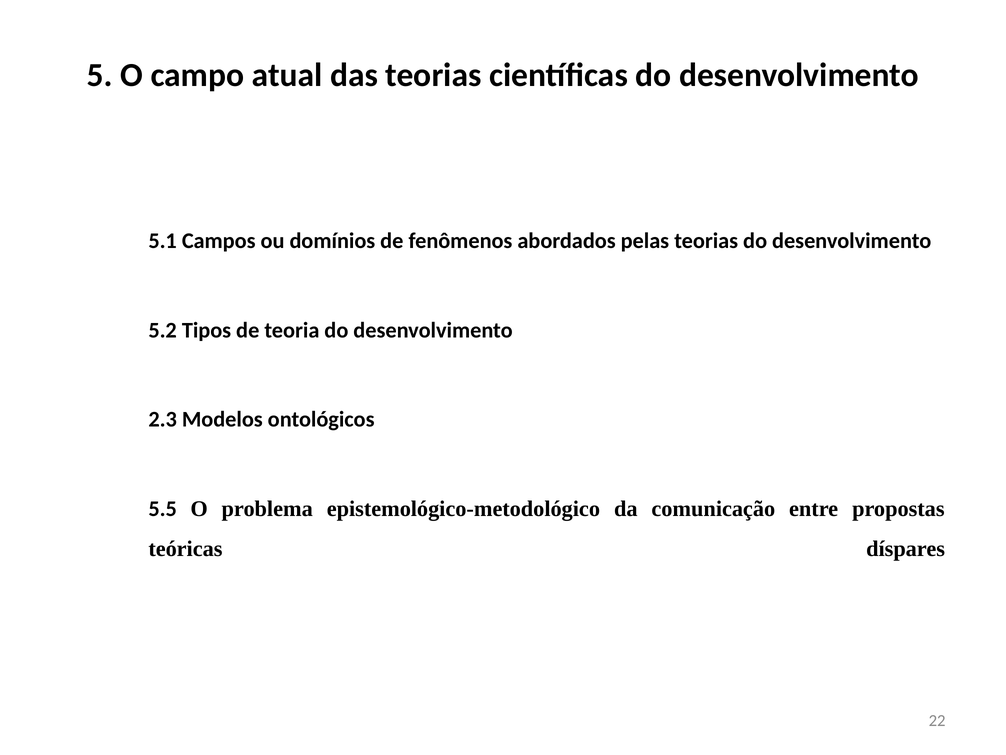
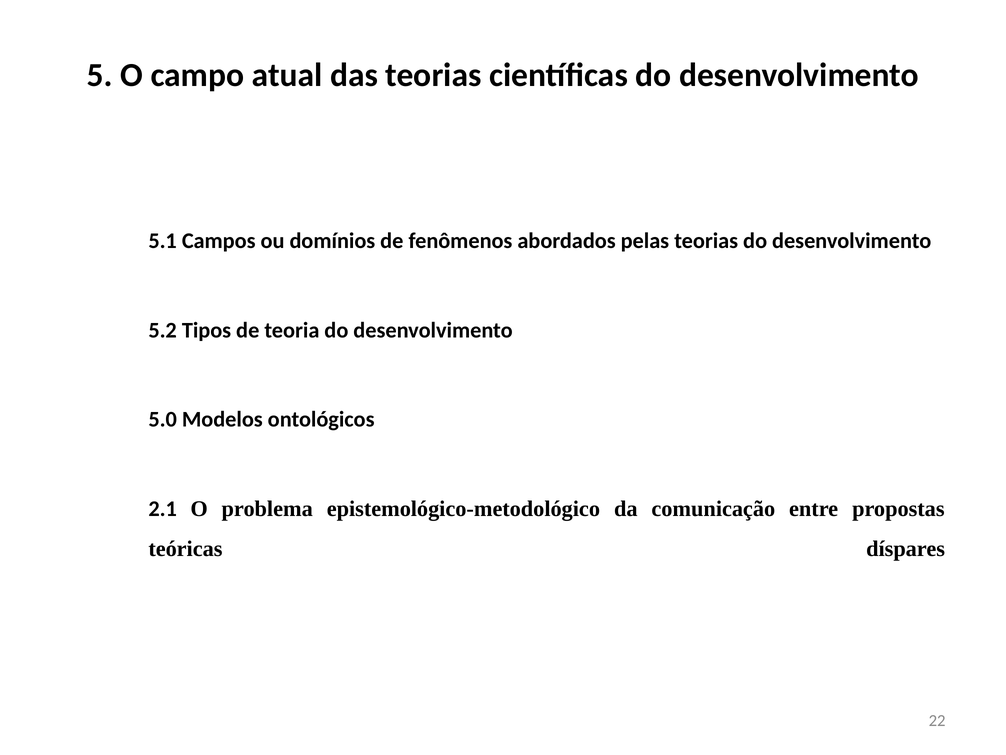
2.3: 2.3 -> 5.0 (163, 419)
5.5: 5.5 -> 2.1 (163, 508)
